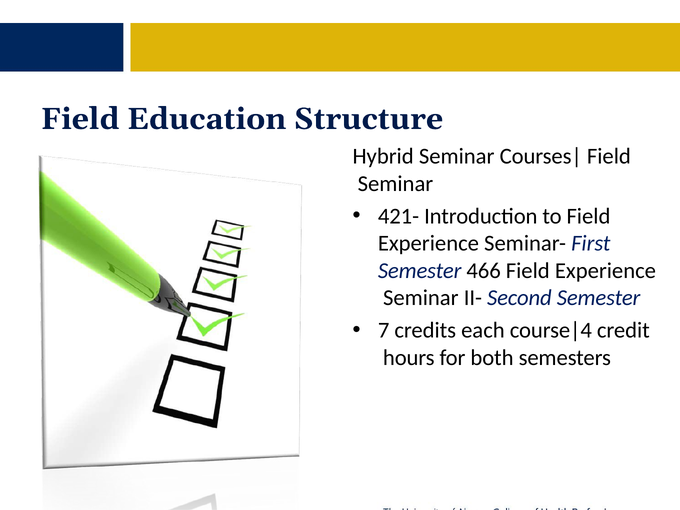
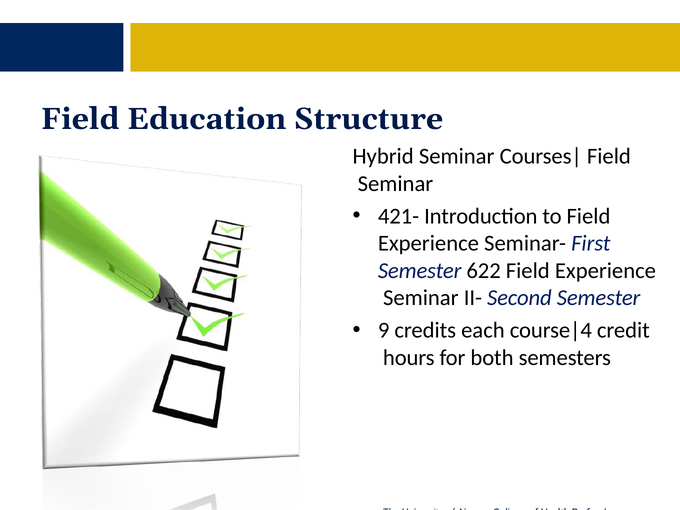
466: 466 -> 622 (484, 271)
7: 7 -> 9 (384, 330)
